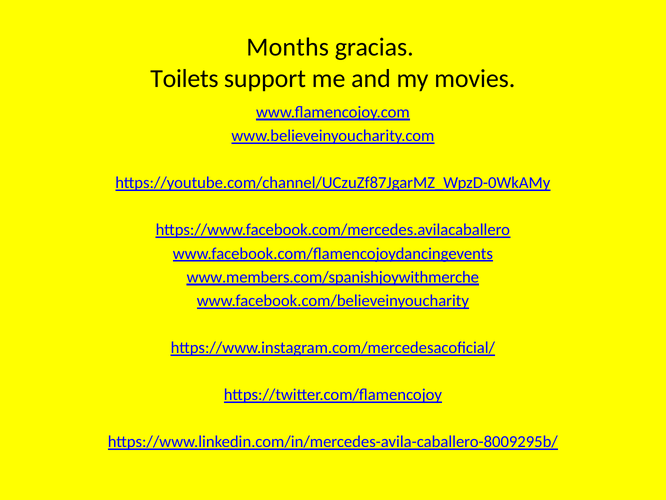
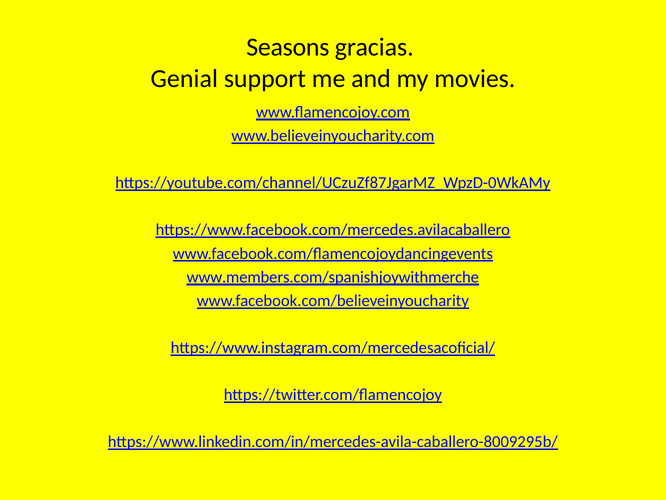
Months: Months -> Seasons (288, 47)
Toilets: Toilets -> Genial (184, 78)
